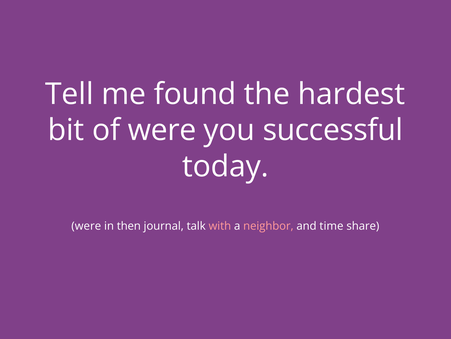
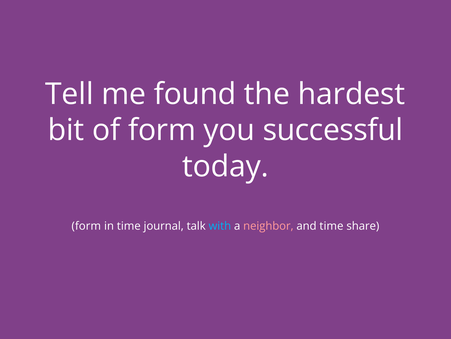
of were: were -> form (162, 130)
were: were -> form (86, 226)
in then: then -> time (129, 226)
with colour: pink -> light blue (220, 226)
